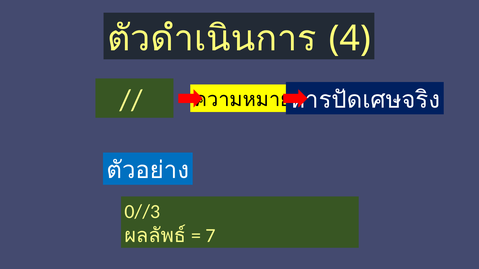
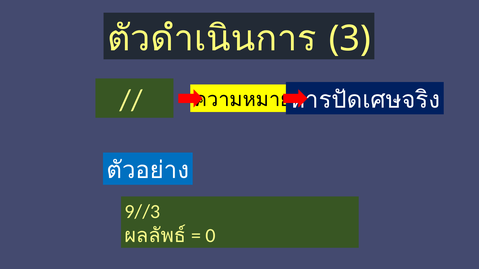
4: 4 -> 3 (350, 39)
0//3: 0//3 -> 9//3 (142, 212)
7: 7 -> 0 (211, 236)
